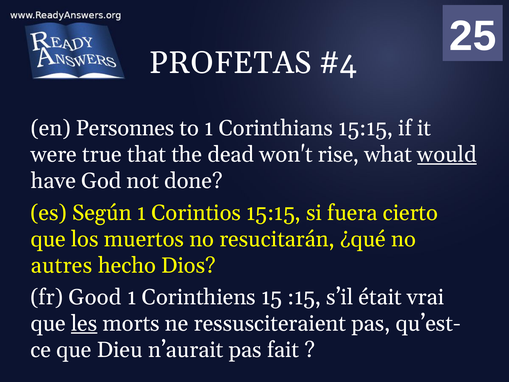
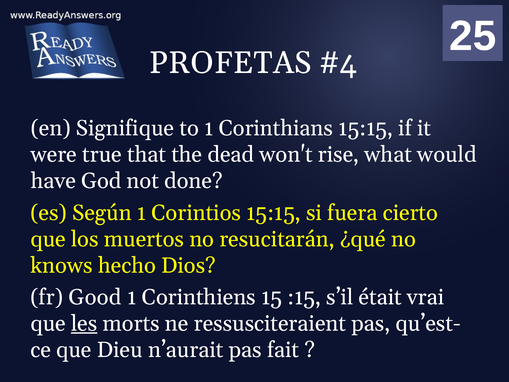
Personnes: Personnes -> Signifique (125, 128)
would underline: present -> none (447, 155)
autres: autres -> knows (62, 265)
